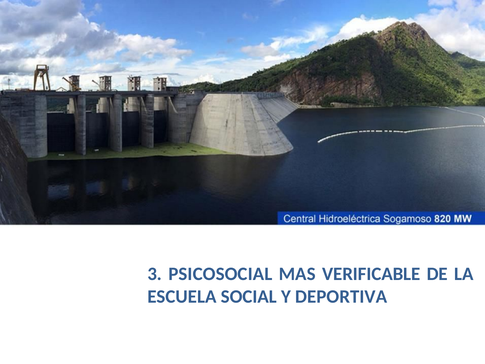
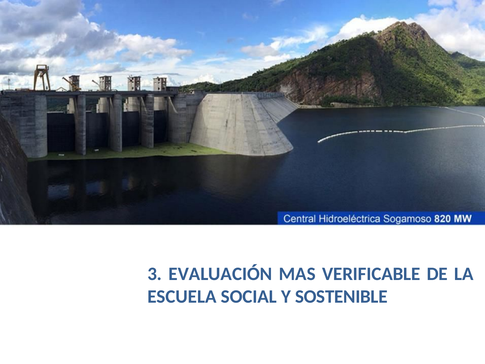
PSICOSOCIAL: PSICOSOCIAL -> EVALUACIÓN (220, 274)
DEPORTIVA: DEPORTIVA -> SOSTENIBLE (341, 297)
